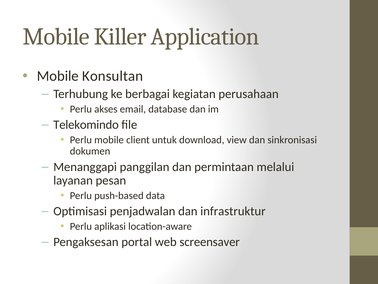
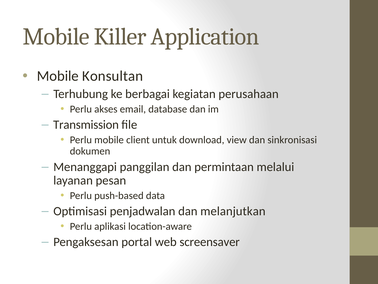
Telekomindo: Telekomindo -> Transmission (86, 125)
infrastruktur: infrastruktur -> melanjutkan (233, 211)
